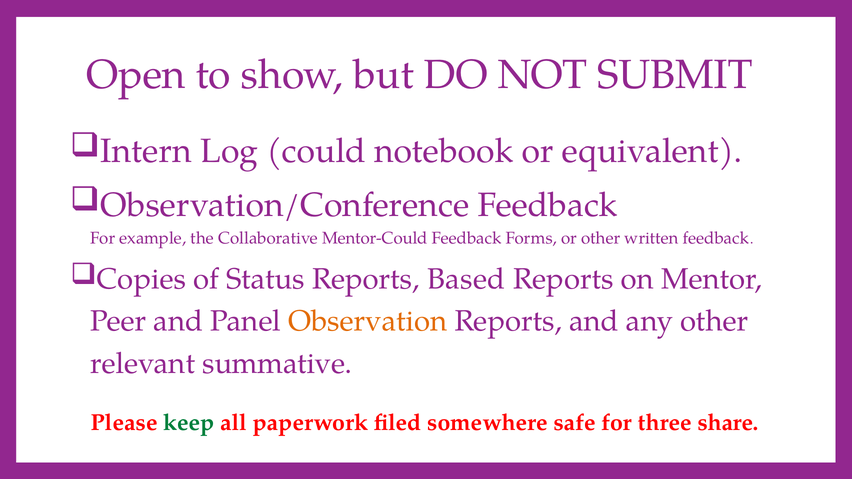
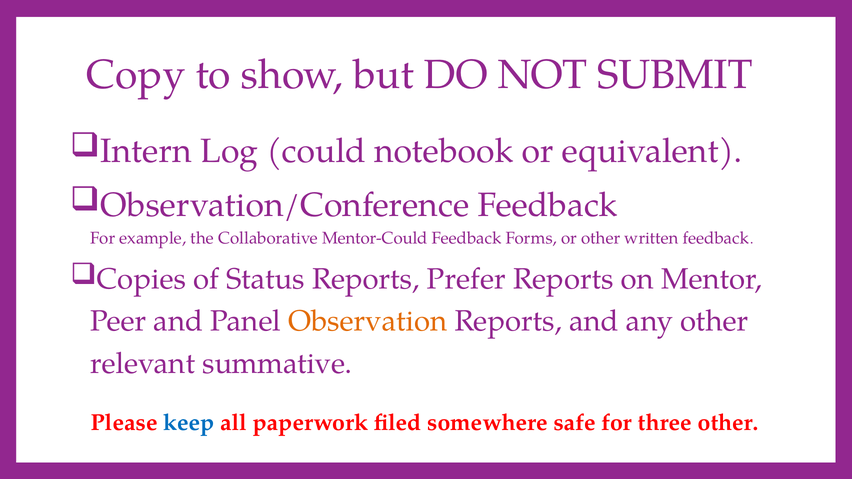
Open: Open -> Copy (136, 75)
Based: Based -> Prefer (466, 279)
keep colour: green -> blue (189, 423)
three share: share -> other (728, 423)
